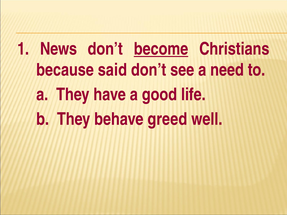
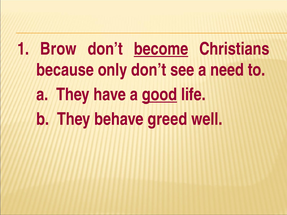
News: News -> Brow (58, 49)
said: said -> only (113, 70)
good underline: none -> present (159, 95)
